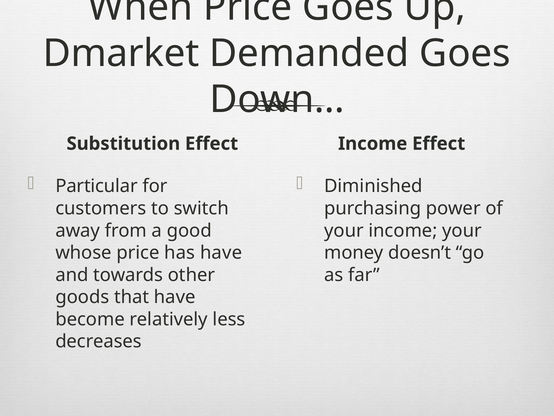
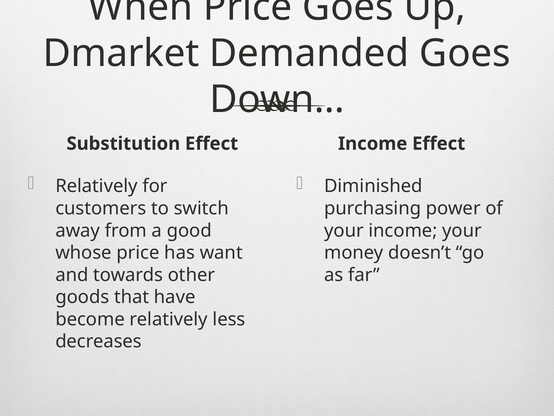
Particular: Particular -> Relatively (96, 186)
has have: have -> want (221, 252)
